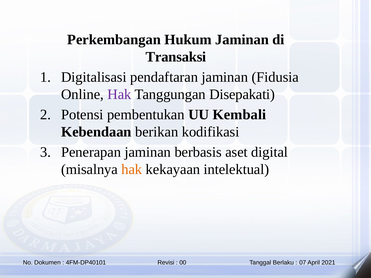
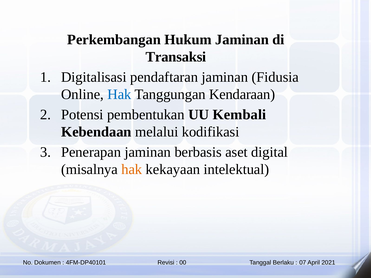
Hak colour: purple -> blue (119, 94)
Disepakati: Disepakati -> Kendaraan (242, 94)
berikan: berikan -> melalui (157, 132)
